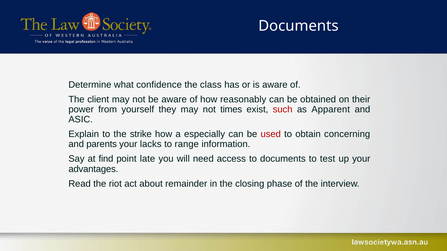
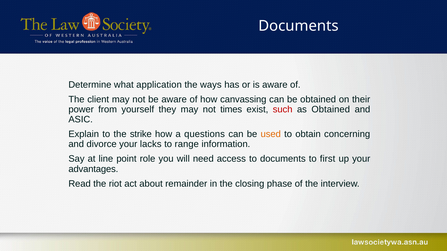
confidence: confidence -> application (159, 85)
class: class -> ways (211, 85)
reasonably: reasonably -> canvassing (243, 100)
as Apparent: Apparent -> Obtained (331, 110)
especially: especially -> questions (205, 134)
used colour: red -> orange (271, 134)
parents: parents -> divorce (102, 144)
find: find -> line (106, 159)
late: late -> role (148, 159)
test: test -> first (328, 159)
